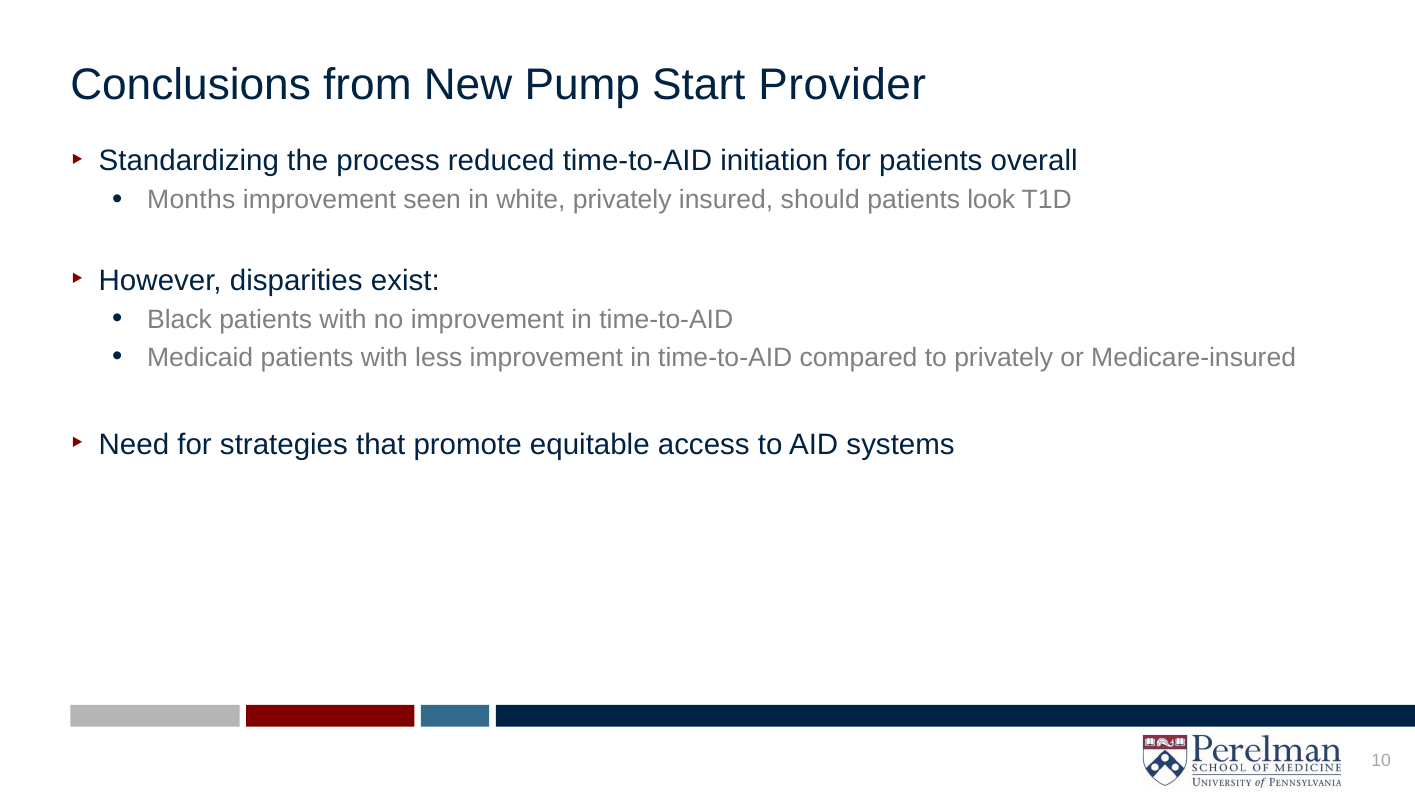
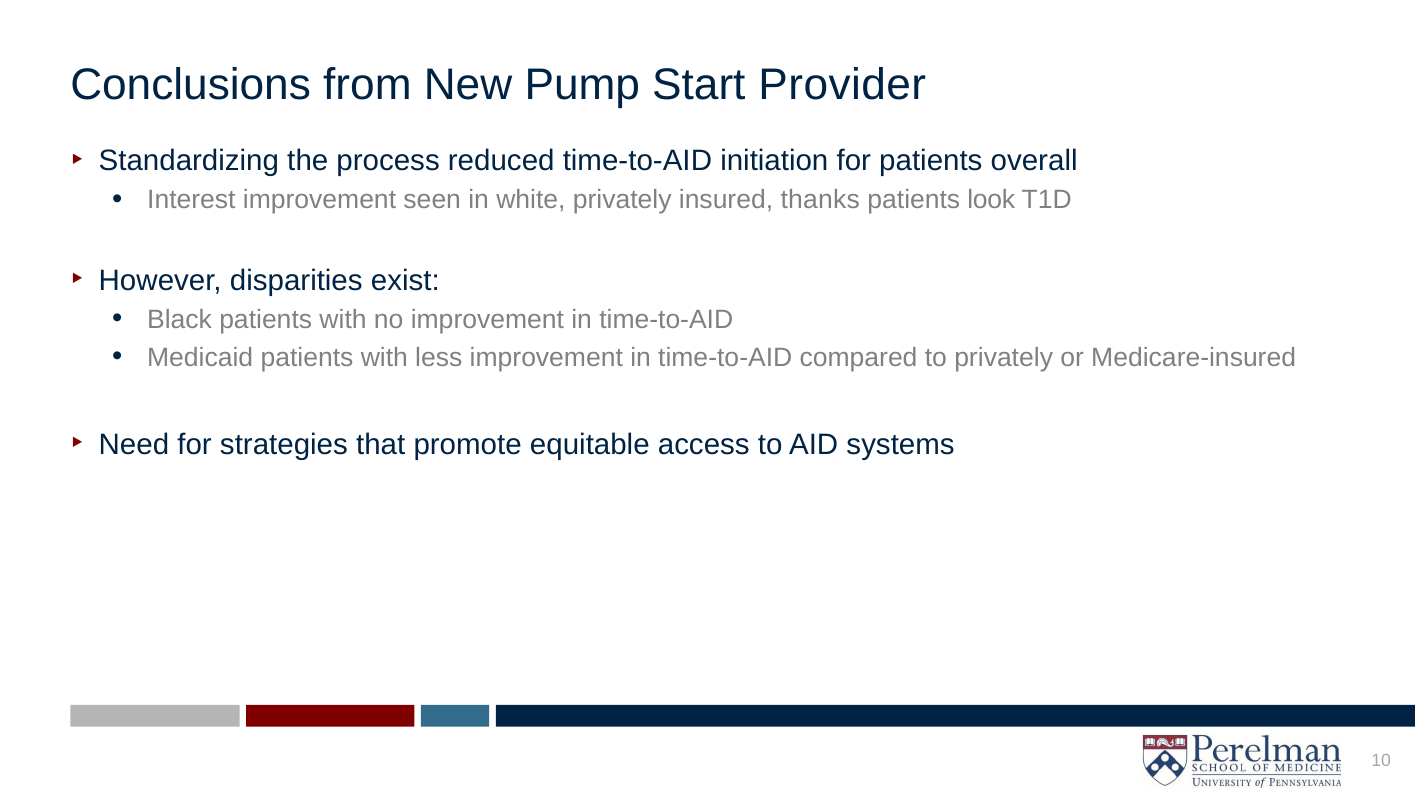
Months: Months -> Interest (191, 200)
should: should -> thanks (820, 200)
